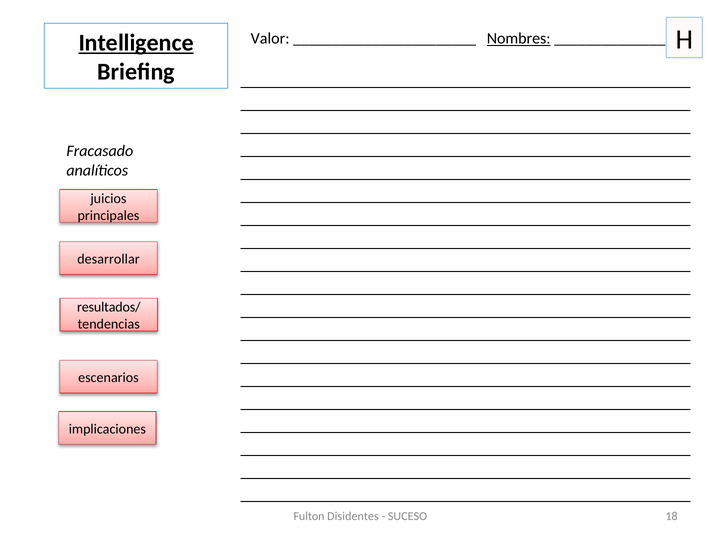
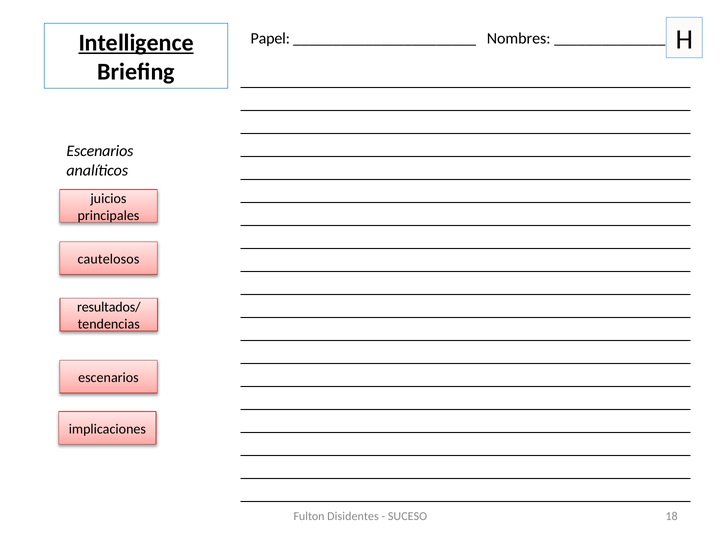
Valor: Valor -> Papel (270, 39)
Nombres underline: present -> none (519, 39)
Fracasado: Fracasado -> Escenarios (100, 151)
desarrollar: desarrollar -> cautelosos (108, 259)
